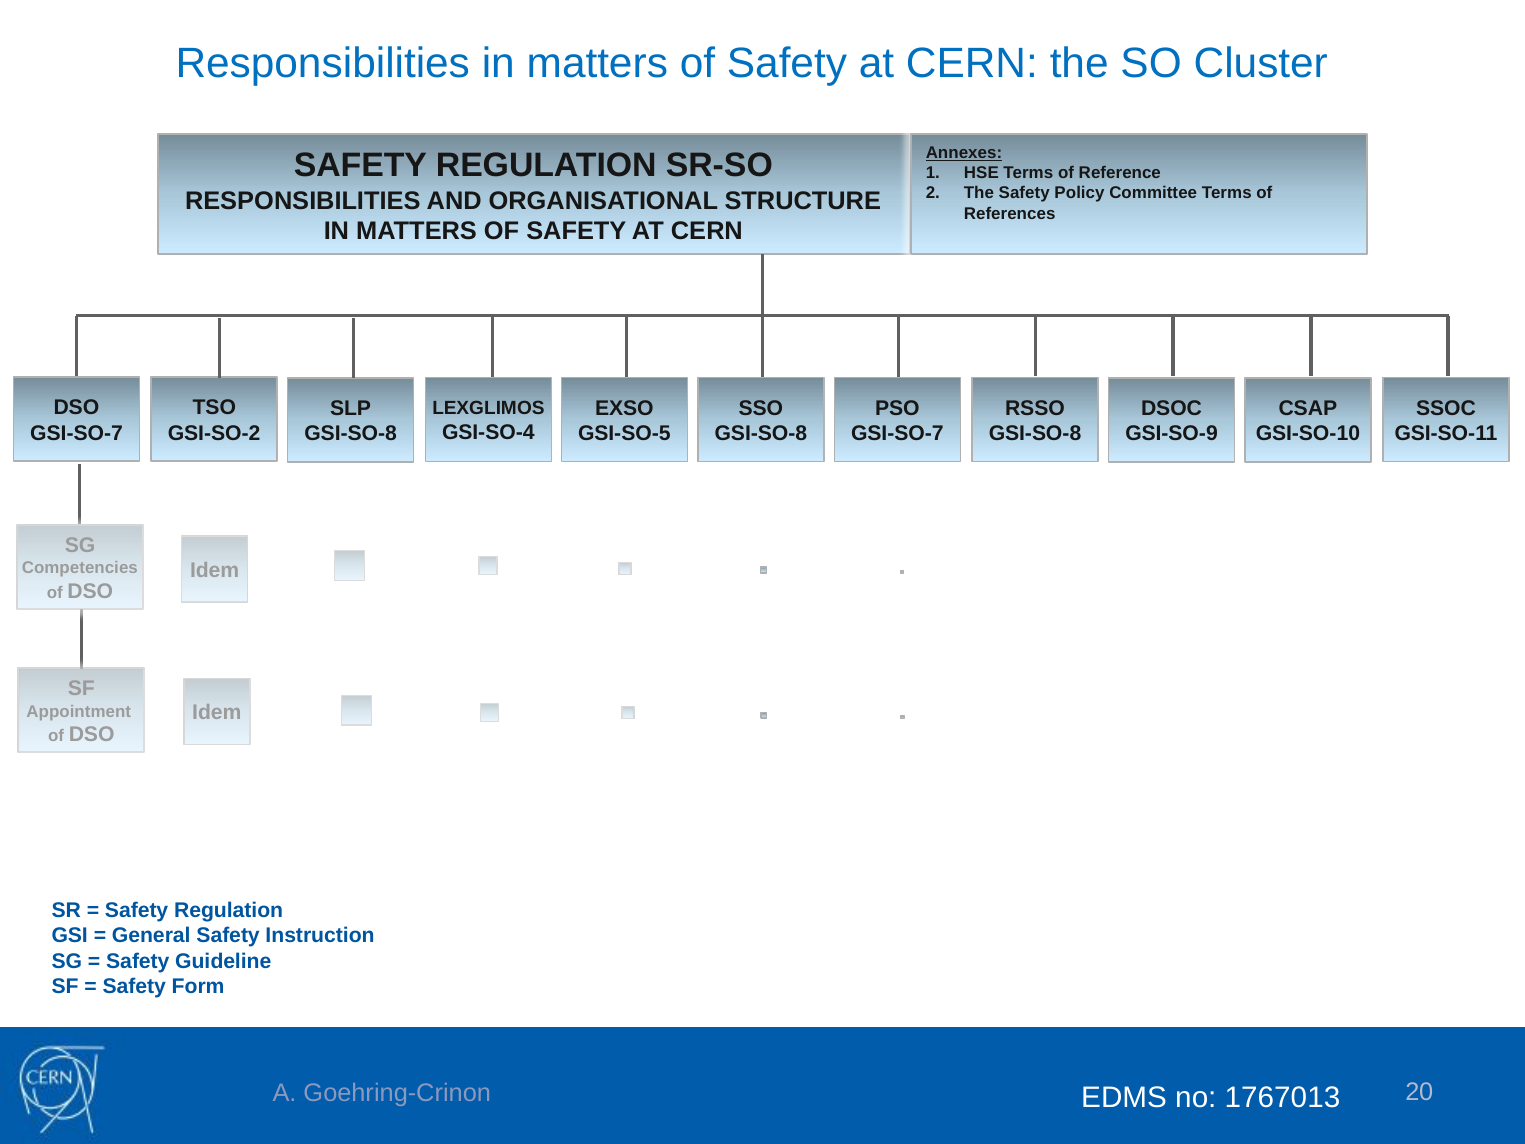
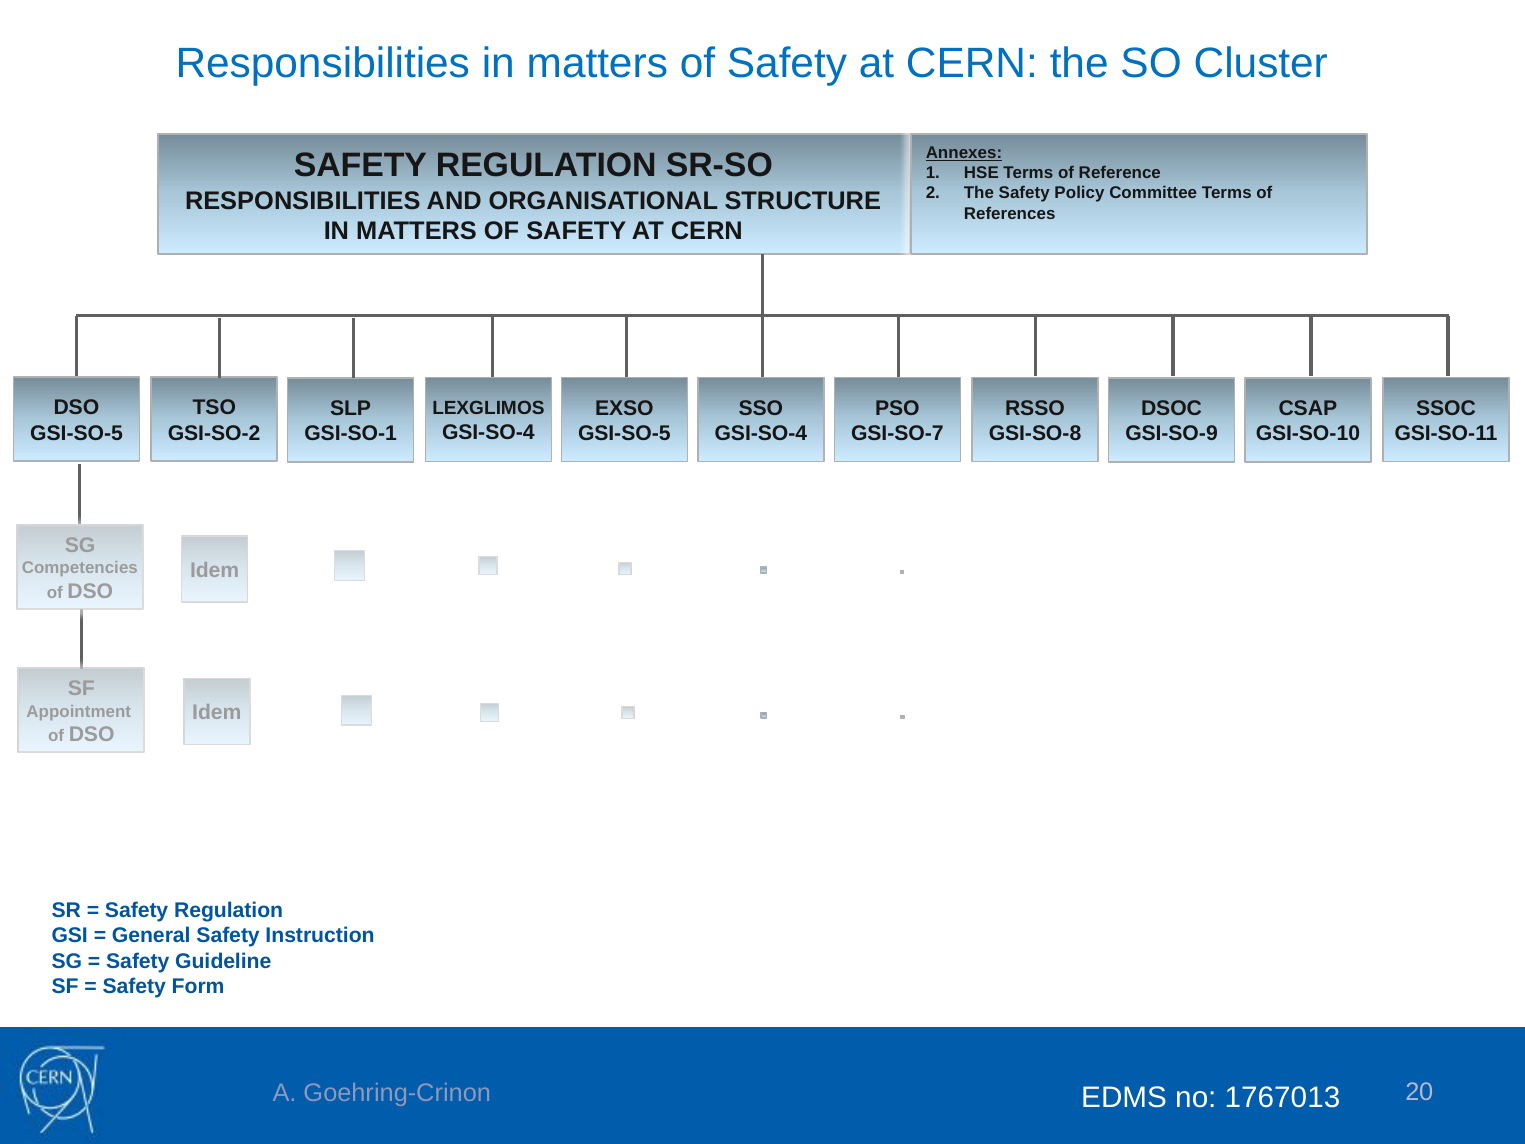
GSI-SO-7: GSI-SO-7 -> GSI-SO-5 (76, 433)
GSI-SO-8: GSI-SO-8 -> GSI-SO-4 (761, 433)
GSI-SO-8: GSI-SO-8 -> GSI-SO-1 (351, 434)
